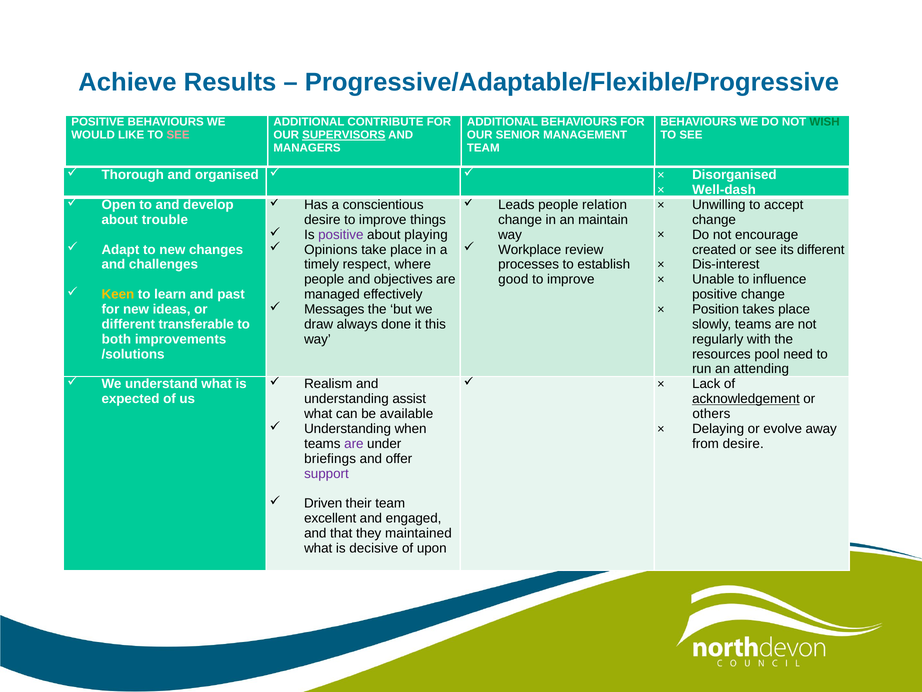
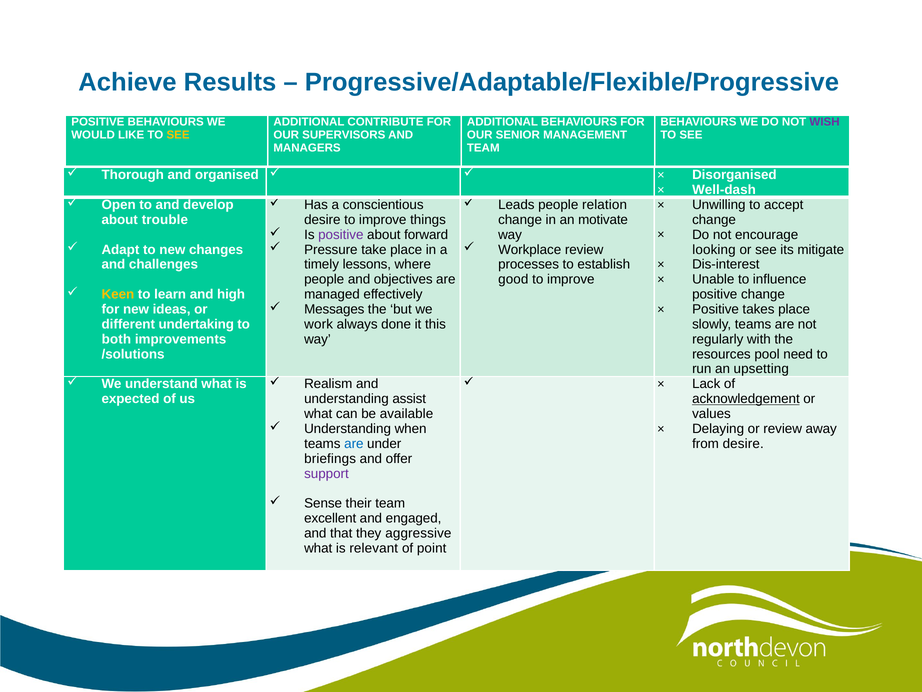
WISH colour: green -> purple (825, 122)
SEE colour: pink -> yellow (178, 135)
SUPERVISORS underline: present -> none (344, 135)
maintain: maintain -> motivate (603, 220)
playing: playing -> forward (426, 235)
Opinions: Opinions -> Pressure (331, 249)
created: created -> looking (714, 249)
its different: different -> mitigate (821, 249)
respect: respect -> lessons (367, 264)
past: past -> high (231, 294)
Position: Position -> Positive (716, 309)
transferable: transferable -> undertaking (196, 324)
draw: draw -> work (319, 324)
attending: attending -> upsetting (761, 369)
others: others -> values (711, 414)
or evolve: evolve -> review (783, 429)
are colour: purple -> blue (354, 443)
Driven: Driven -> Sense (323, 503)
maintained: maintained -> aggressive (418, 533)
decisive: decisive -> relevant (374, 548)
upon: upon -> point (432, 548)
